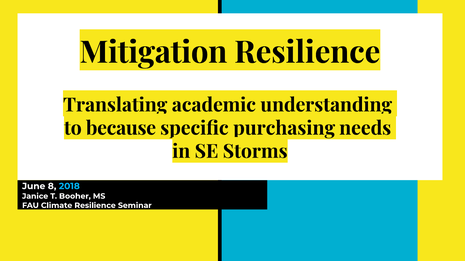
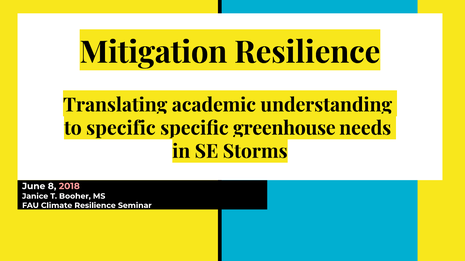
to because: because -> specific (121, 129)
purchasing: purchasing -> greenhouse (284, 129)
2018 colour: light blue -> pink (69, 187)
